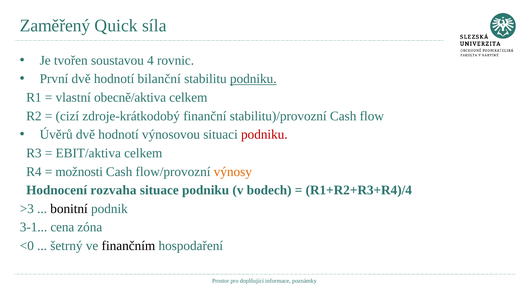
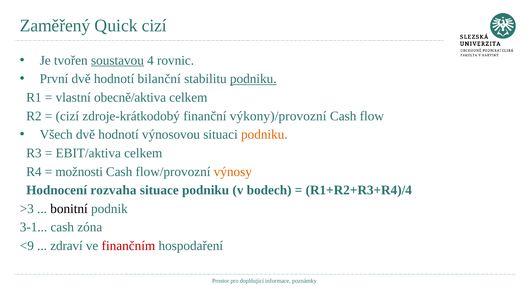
Quick síla: síla -> cizí (154, 26)
soustavou underline: none -> present (117, 60)
stabilitu)/provozní: stabilitu)/provozní -> výkony)/provozní (278, 116)
Úvěrů: Úvěrů -> Všech (56, 134)
podniku colour: red -> orange (264, 134)
3-1 cena: cena -> cash (62, 227)
<0: <0 -> <9 (27, 245)
šetrný: šetrný -> zdraví (67, 245)
finančním colour: black -> red (128, 245)
